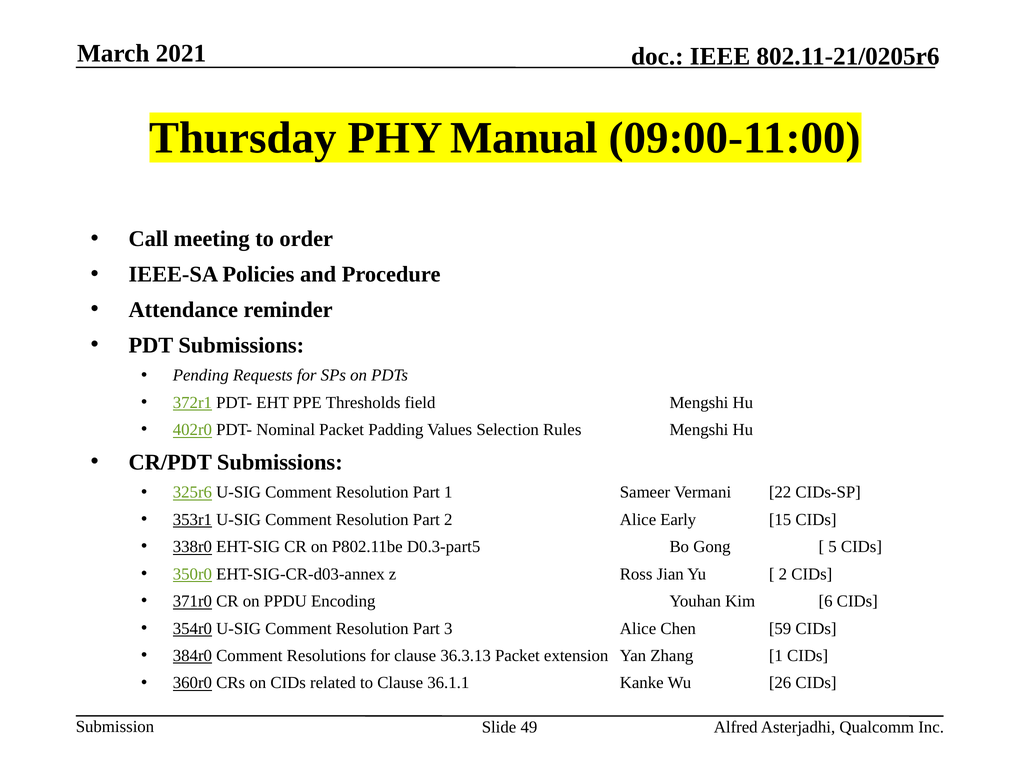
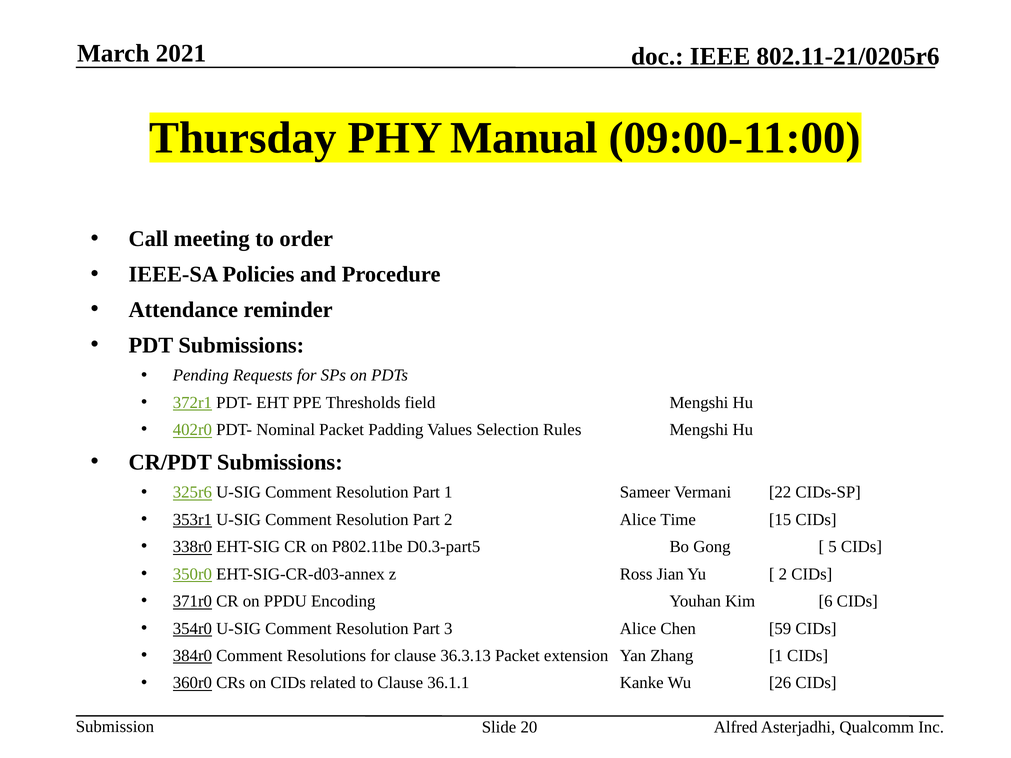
Early: Early -> Time (678, 520)
49: 49 -> 20 (529, 727)
